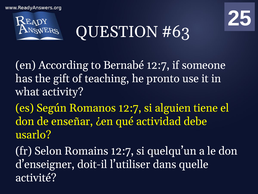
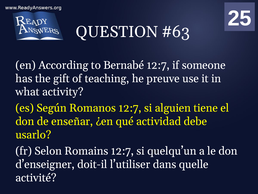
pronto: pronto -> preuve (163, 78)
